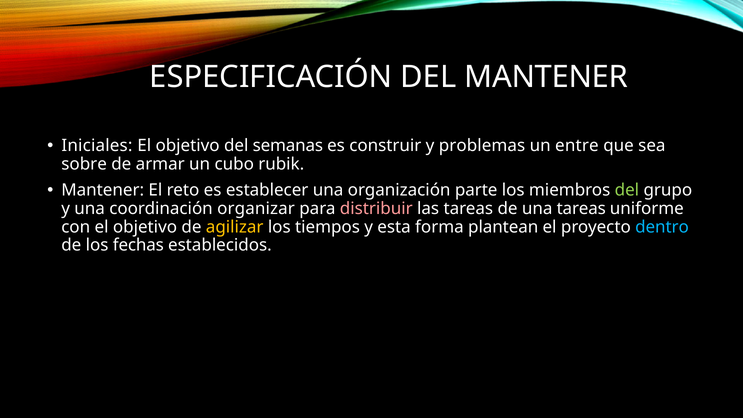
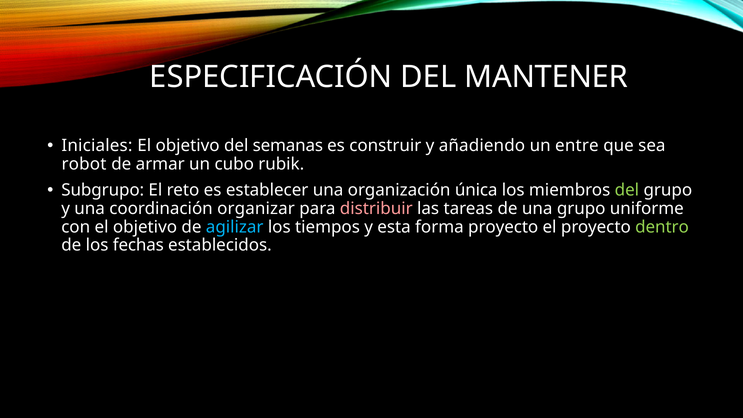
problemas: problemas -> añadiendo (482, 146)
sobre: sobre -> robot (84, 164)
Mantener: Mantener -> Subgrupo (103, 190)
parte: parte -> única (476, 190)
una tareas: tareas -> grupo (581, 209)
agilizar colour: yellow -> light blue (235, 227)
forma plantean: plantean -> proyecto (503, 227)
dentro colour: light blue -> light green (662, 227)
